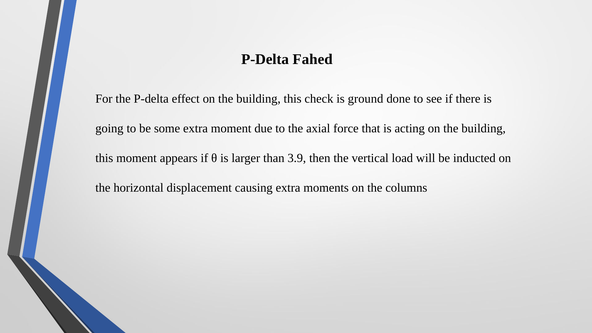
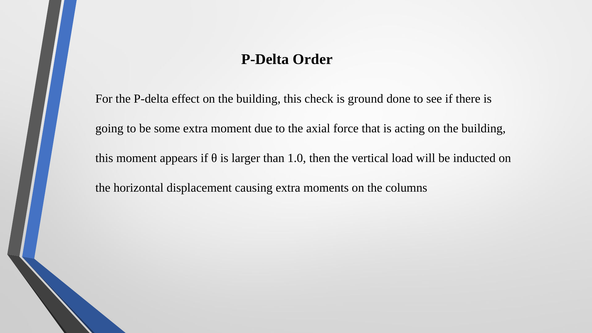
Fahed: Fahed -> Order (313, 59)
3.9: 3.9 -> 1.0 (297, 158)
